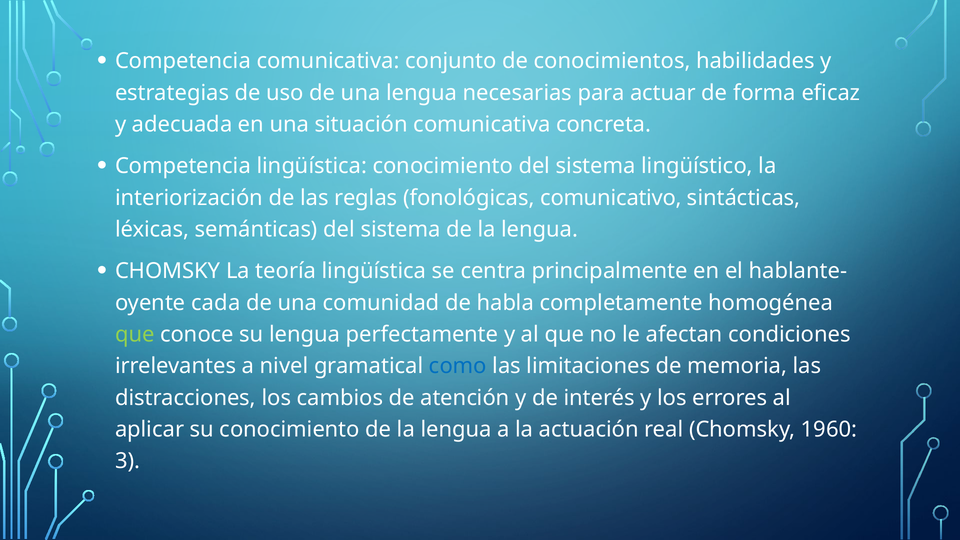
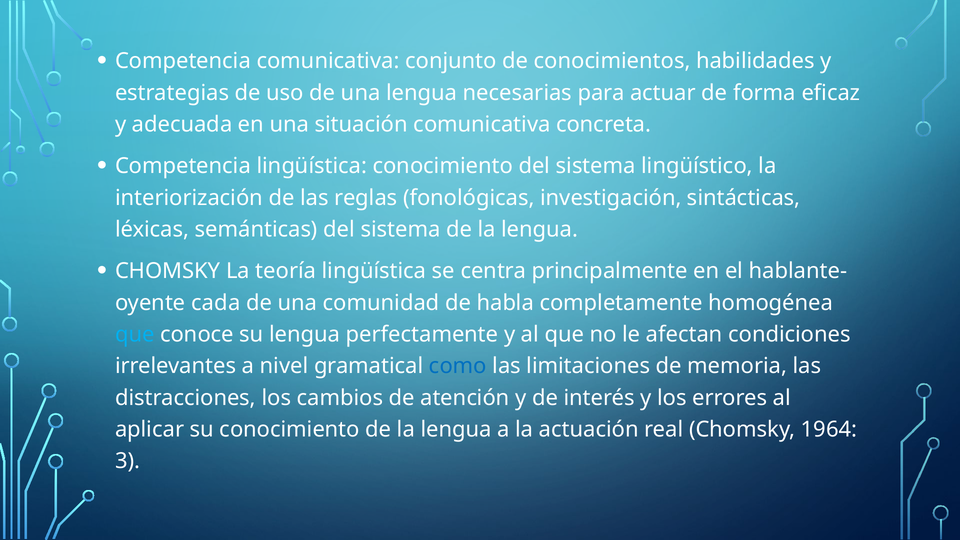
comunicativo: comunicativo -> investigación (611, 198)
que colour: light green -> light blue (135, 334)
1960: 1960 -> 1964 (829, 429)
